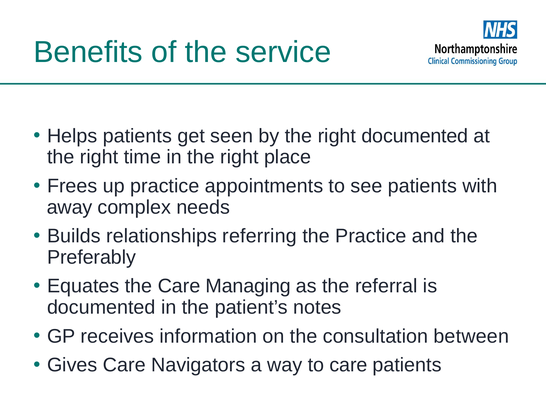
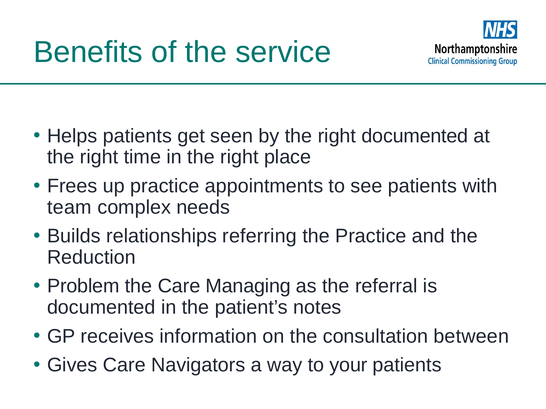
away: away -> team (69, 207)
Preferably: Preferably -> Reduction (91, 258)
Equates: Equates -> Problem (83, 286)
to care: care -> your (349, 365)
